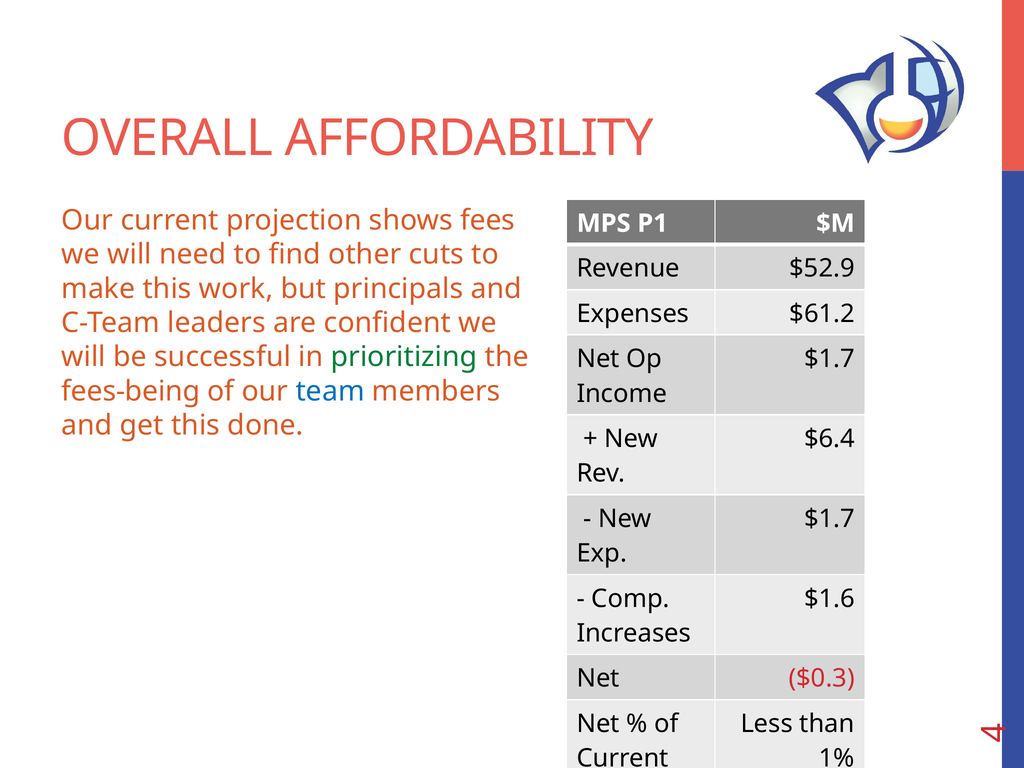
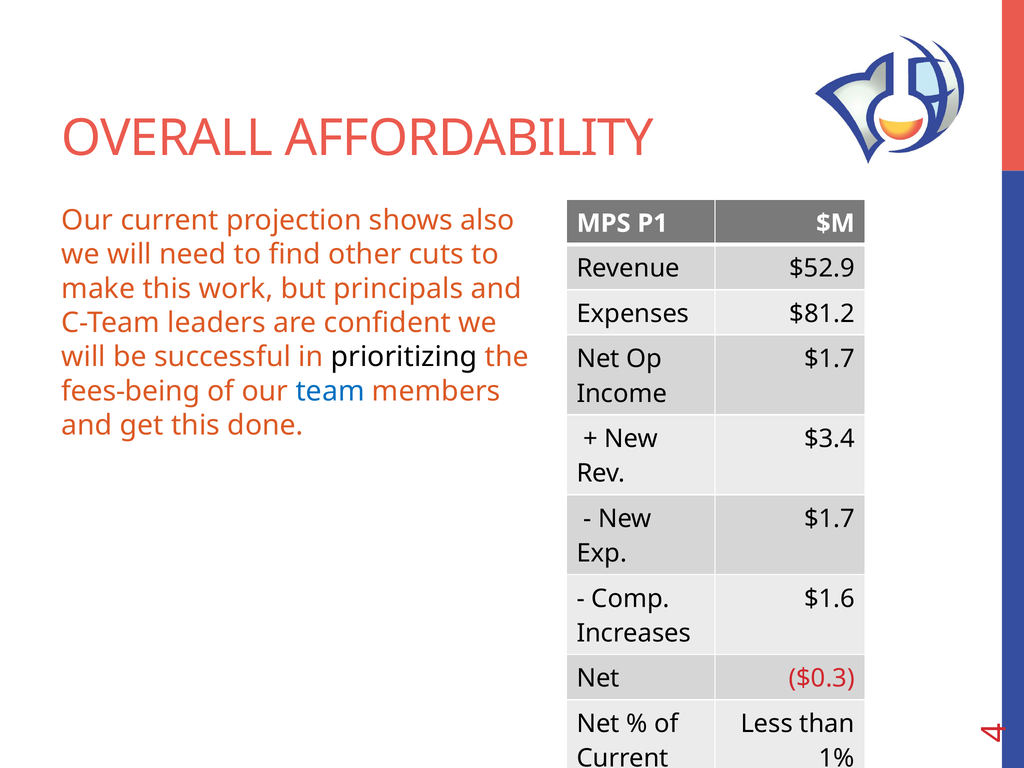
fees: fees -> also (488, 220)
$61.2: $61.2 -> $81.2 (822, 314)
prioritizing colour: green -> black (404, 357)
$6.4: $6.4 -> $3.4 (829, 439)
